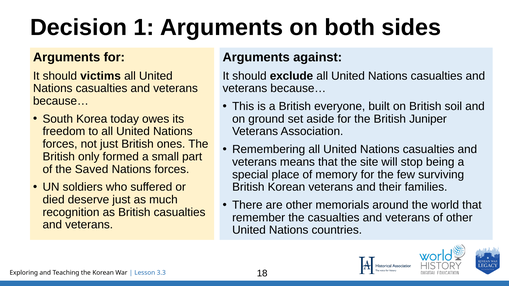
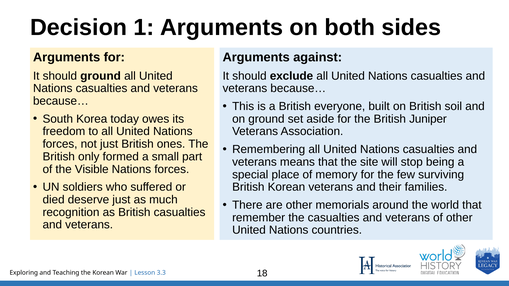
should victims: victims -> ground (101, 76)
Saved: Saved -> Visible (92, 169)
